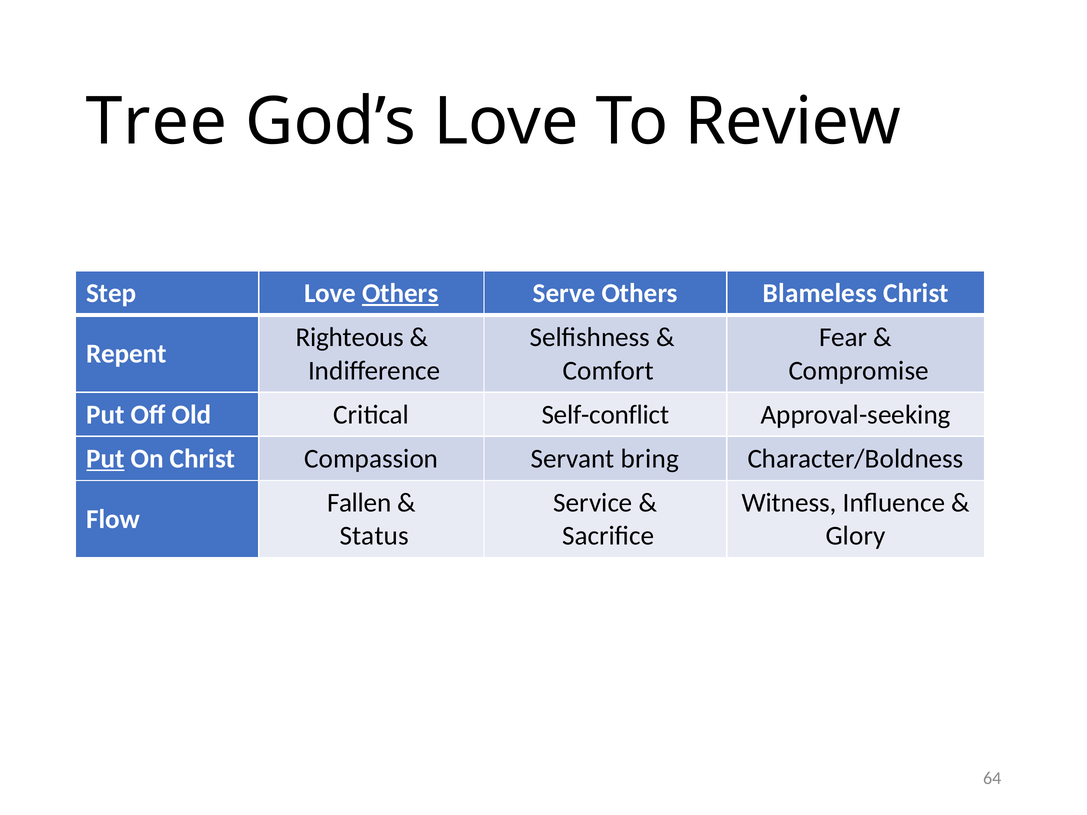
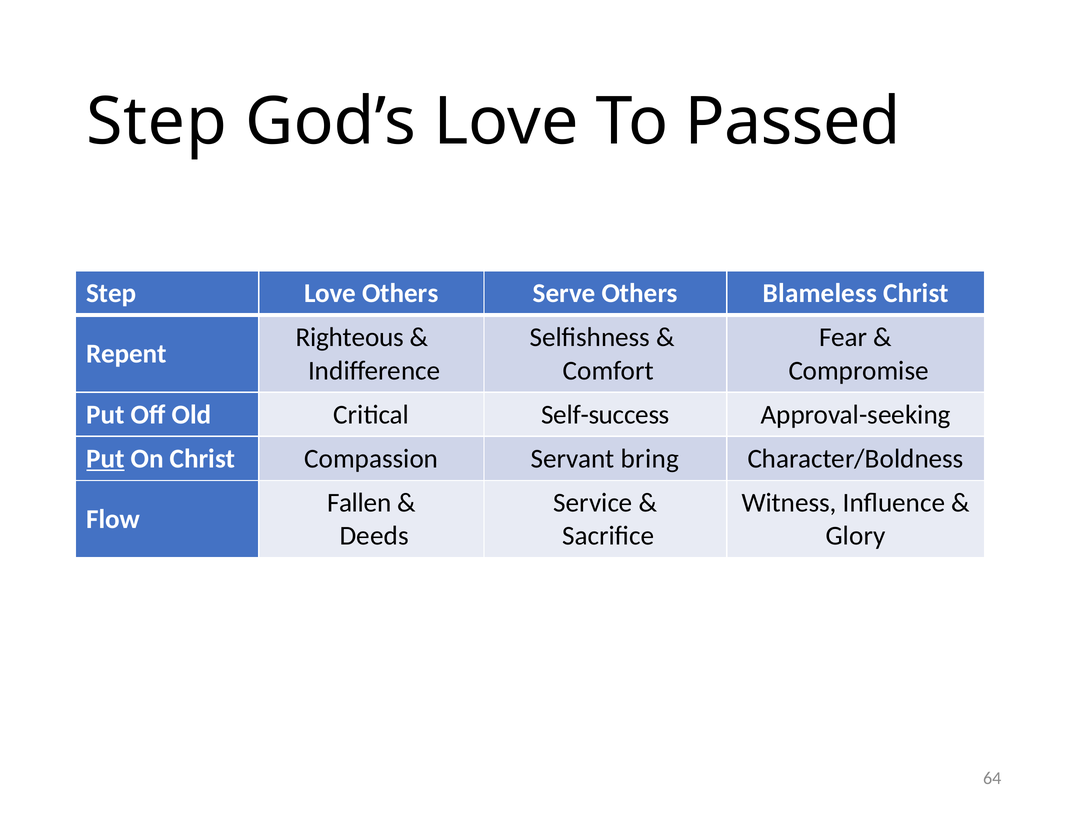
Tree: Tree -> Step (157, 122)
Review: Review -> Passed (793, 122)
Others underline: present -> none (400, 293)
Self-conflict: Self-conflict -> Self-success (605, 415)
Status: Status -> Deeds (374, 536)
